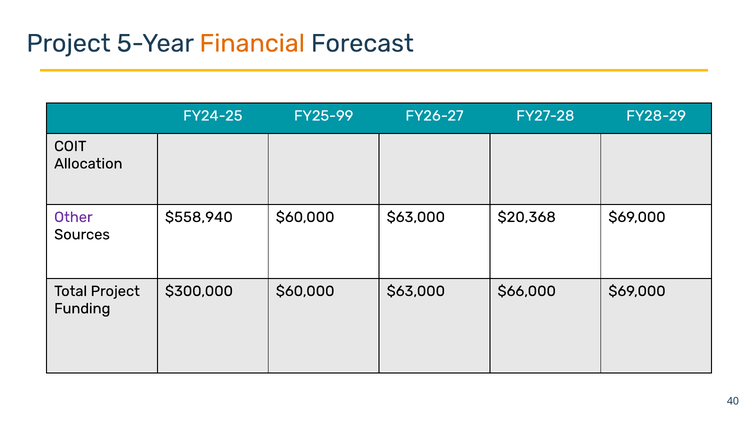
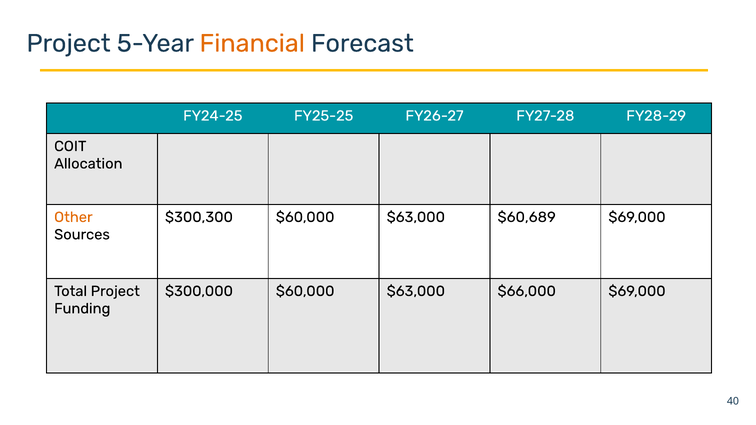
FY25-99: FY25-99 -> FY25-25 (324, 116)
Other colour: purple -> orange (73, 217)
$558,940: $558,940 -> $300,300 (199, 217)
$20,368: $20,368 -> $60,689 (527, 217)
